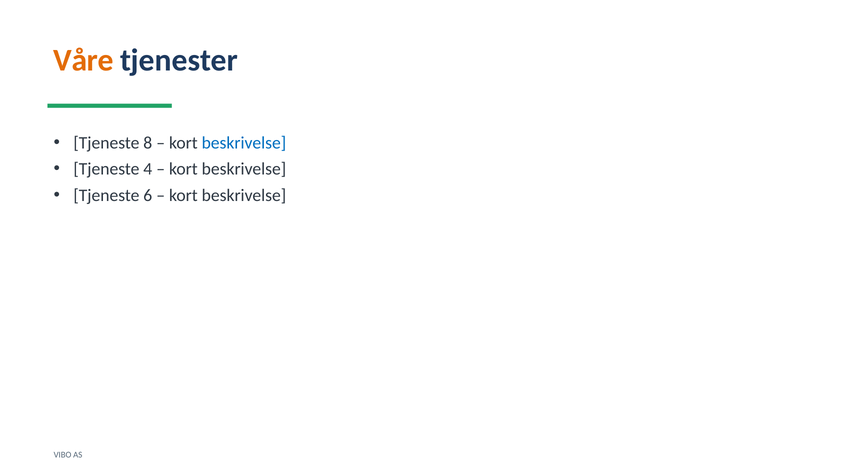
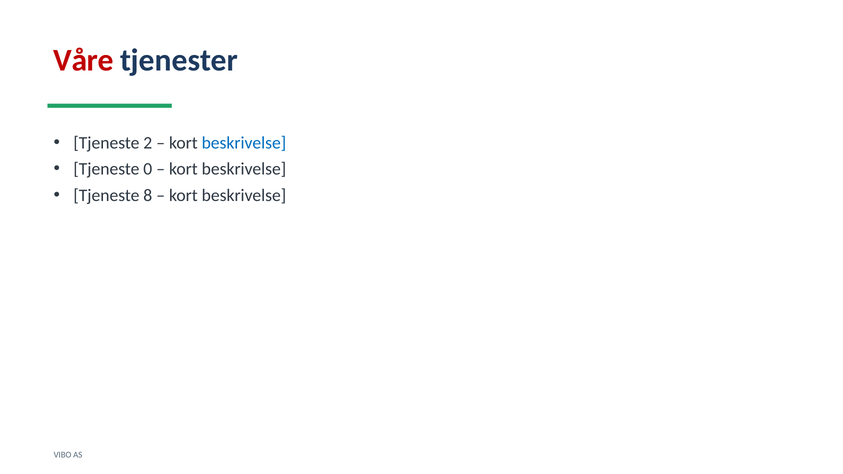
Våre colour: orange -> red (83, 60)
8: 8 -> 2 (148, 143)
4: 4 -> 0 (148, 169)
6: 6 -> 8 (148, 195)
